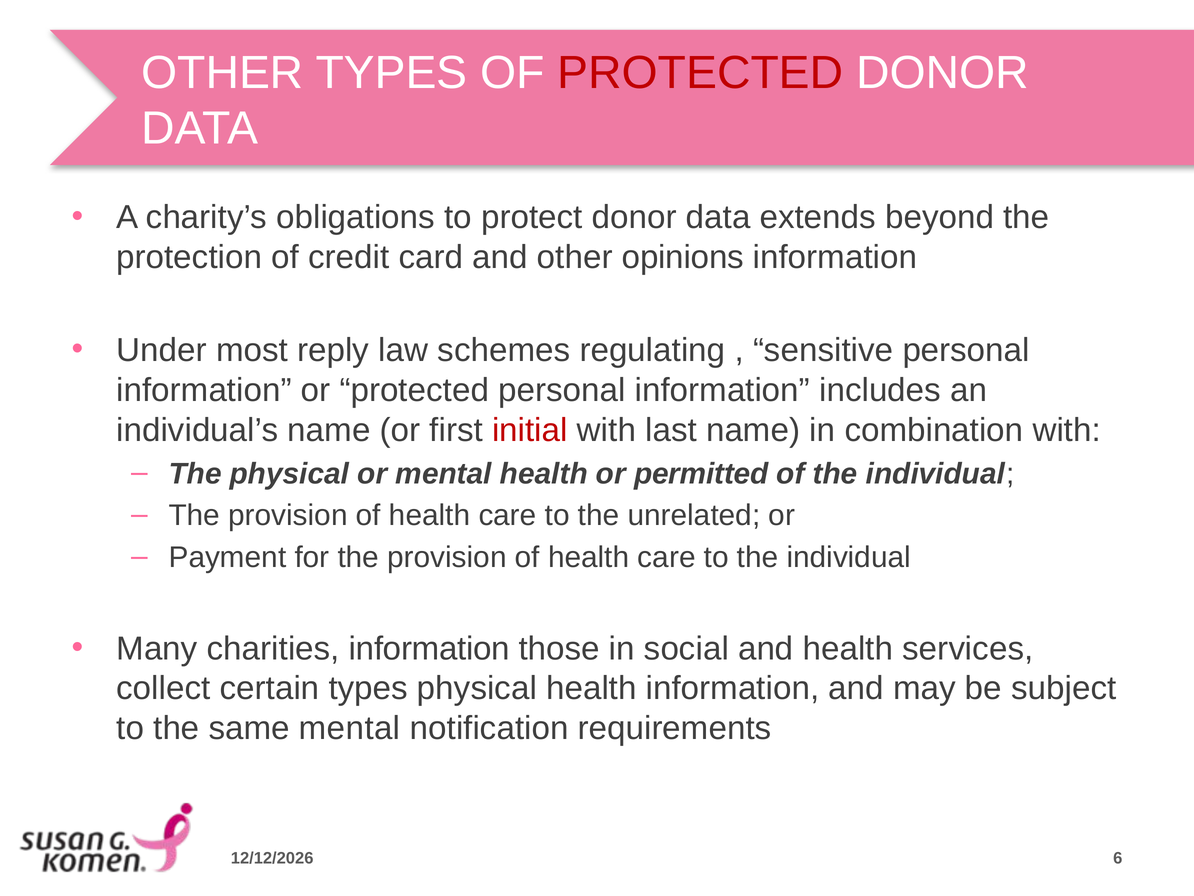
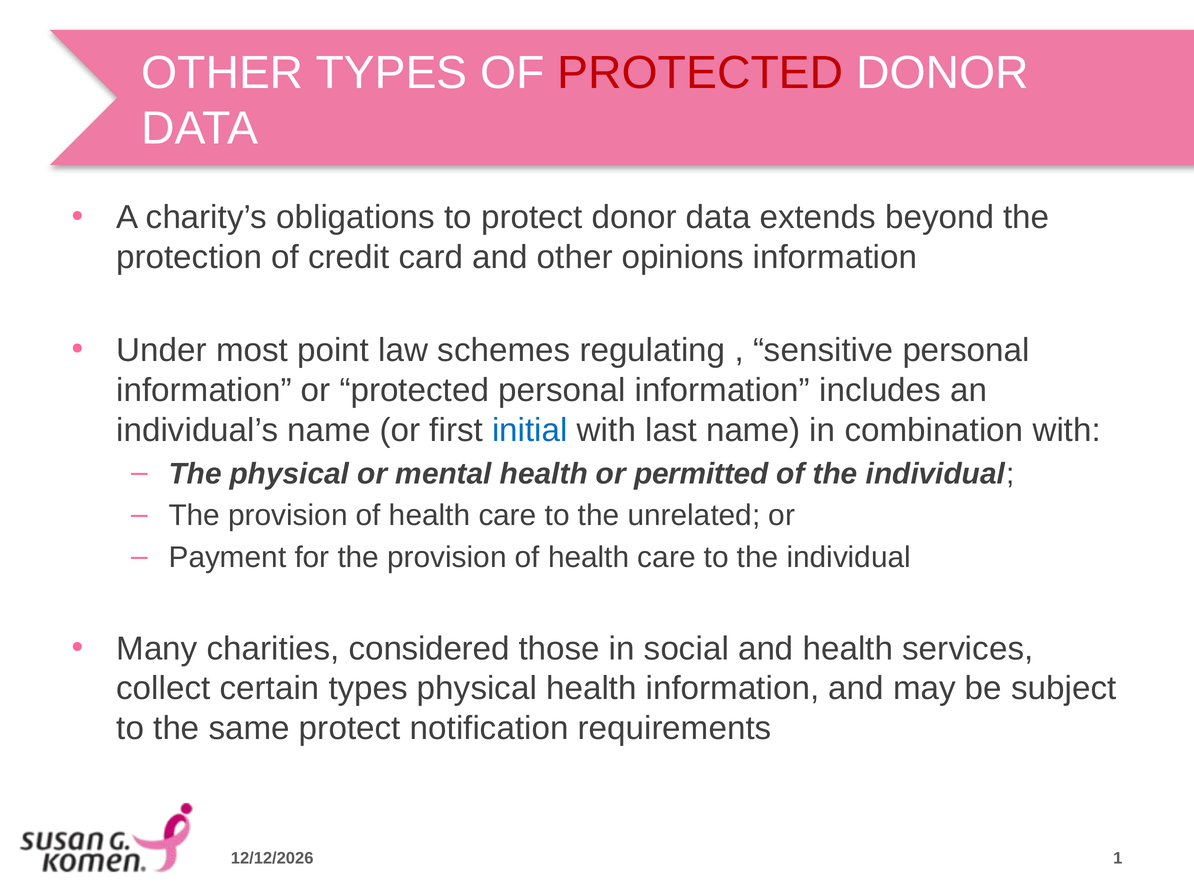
reply: reply -> point (333, 350)
initial colour: red -> blue (530, 430)
charities information: information -> considered (429, 648)
same mental: mental -> protect (350, 728)
6: 6 -> 1 (1118, 858)
